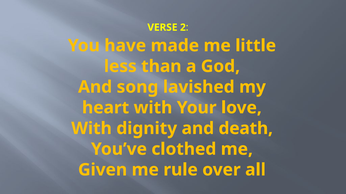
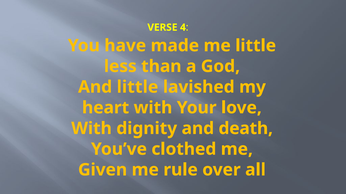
2: 2 -> 4 (183, 27)
And song: song -> little (137, 87)
